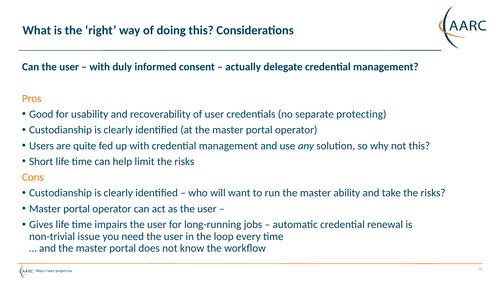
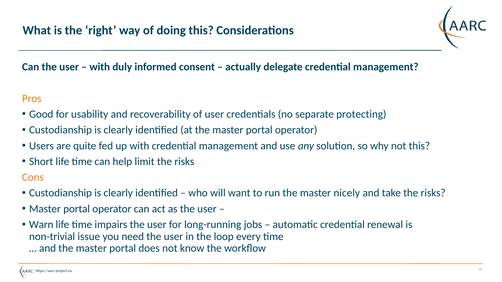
ability: ability -> nicely (347, 193)
Gives: Gives -> Warn (41, 225)
